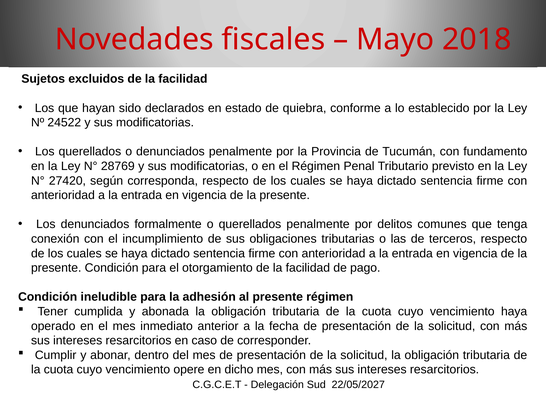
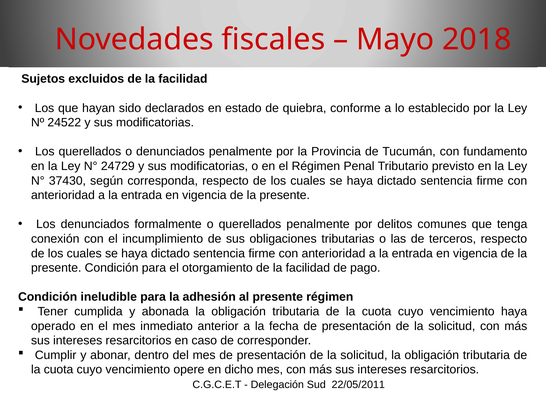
28769: 28769 -> 24729 (118, 166)
27420: 27420 -> 37430 (67, 181)
22/05/2027: 22/05/2027 -> 22/05/2011 (358, 385)
